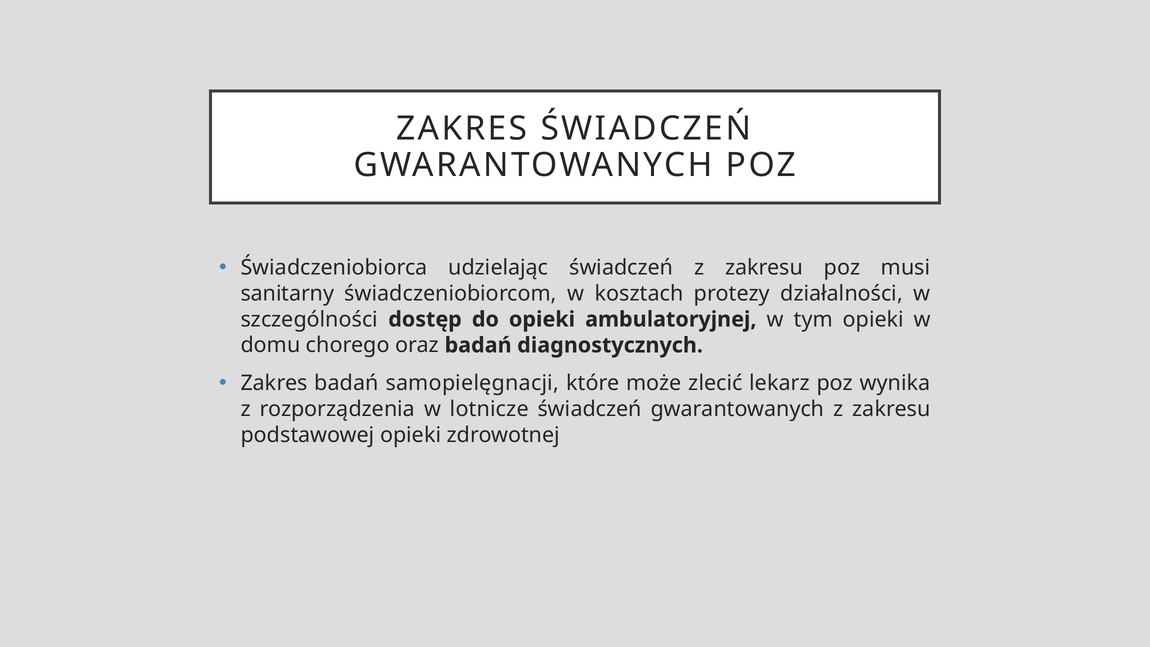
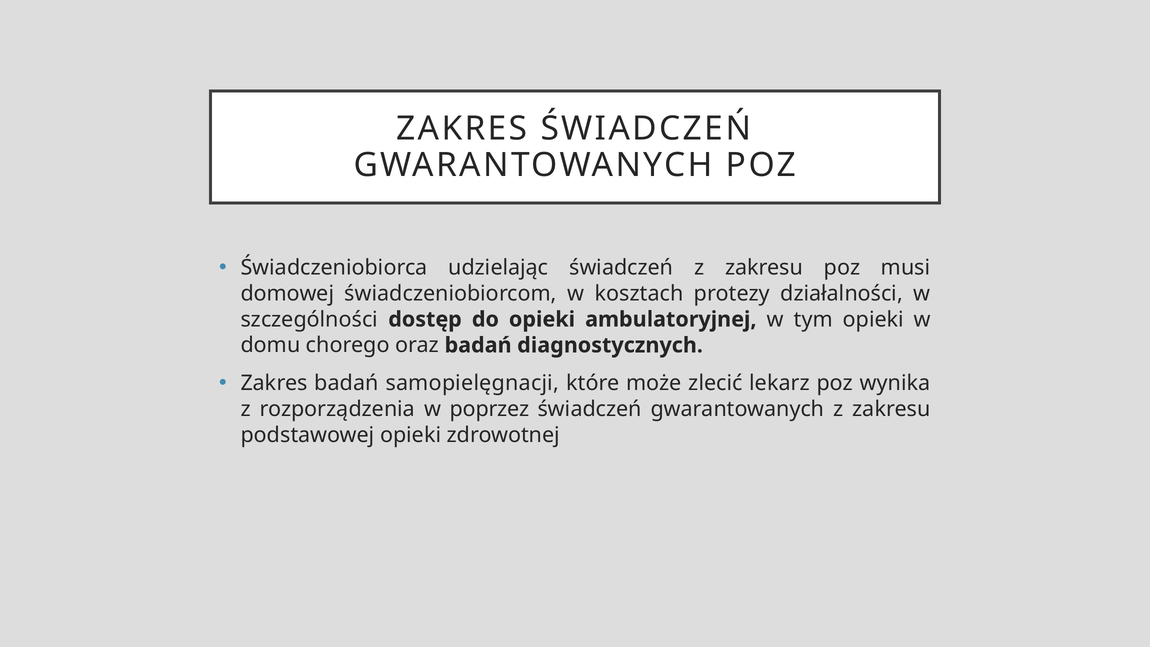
sanitarny: sanitarny -> domowej (287, 293)
lotnicze: lotnicze -> poprzez (489, 409)
